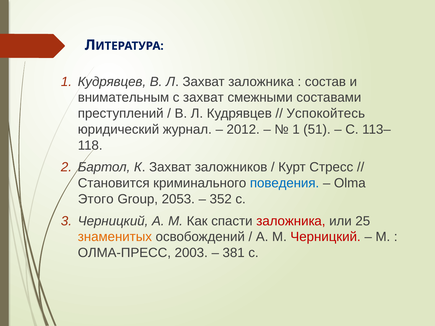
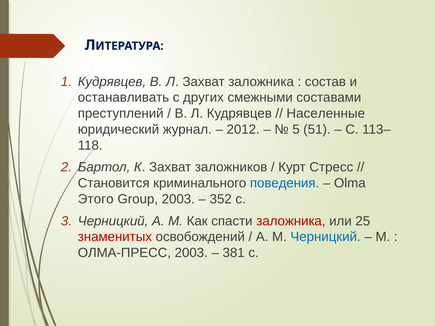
внимательным: внимательным -> останавливать (123, 98)
с захват: захват -> других (203, 98)
Успокойтесь: Успокойтесь -> Населенные (326, 114)
1: 1 -> 5 (296, 129)
Group 2053: 2053 -> 2003 (178, 199)
знаменитых colour: orange -> red (115, 237)
Черницкий colour: red -> blue (326, 237)
